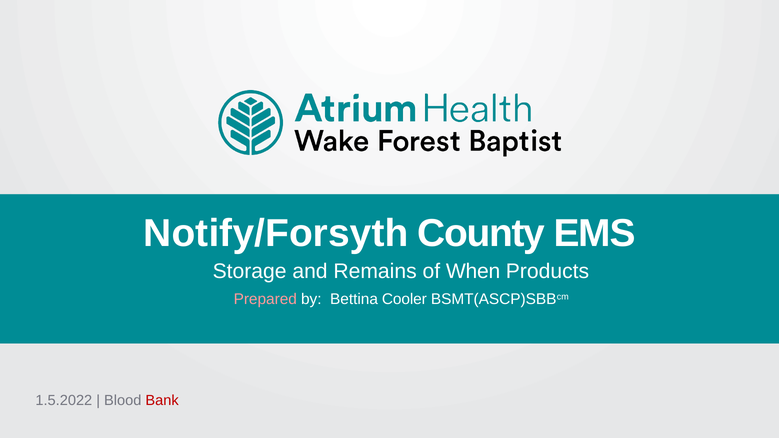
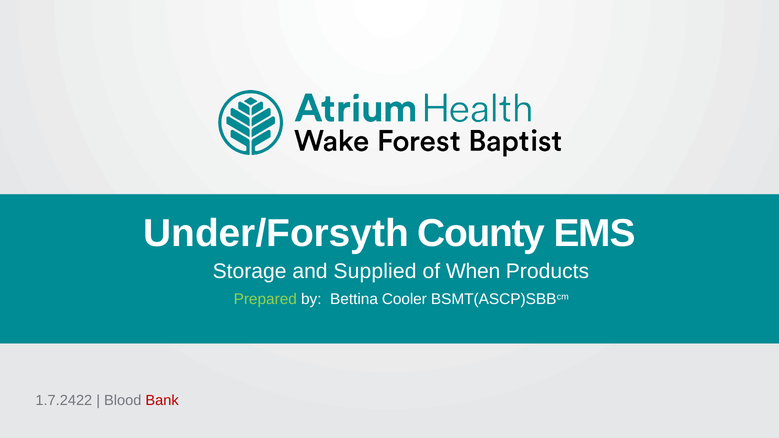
Notify/Forsyth: Notify/Forsyth -> Under/Forsyth (276, 233)
Remains: Remains -> Supplied (375, 272)
Prepared colour: pink -> light green (265, 300)
1.5.2022: 1.5.2022 -> 1.7.2422 (64, 401)
